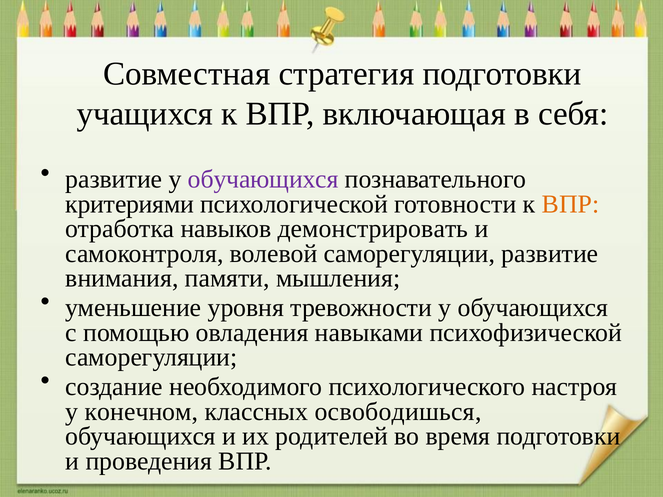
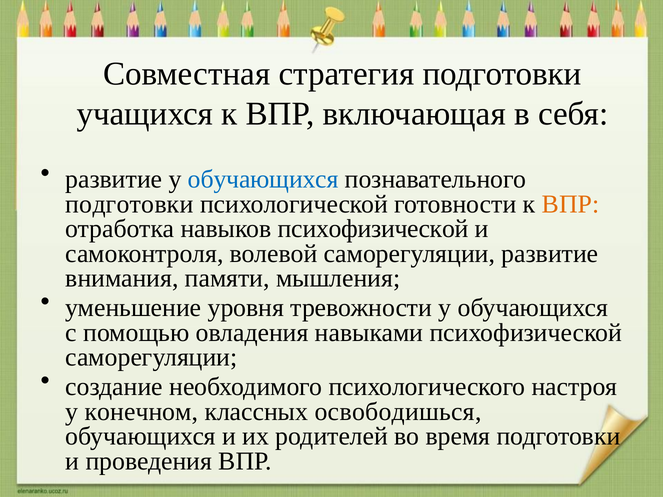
обучающихся colour: purple -> blue (263, 179)
критериями: критериями -> подготовки (129, 204)
навыков демонстрировать: демонстрировать -> психофизической (373, 229)
